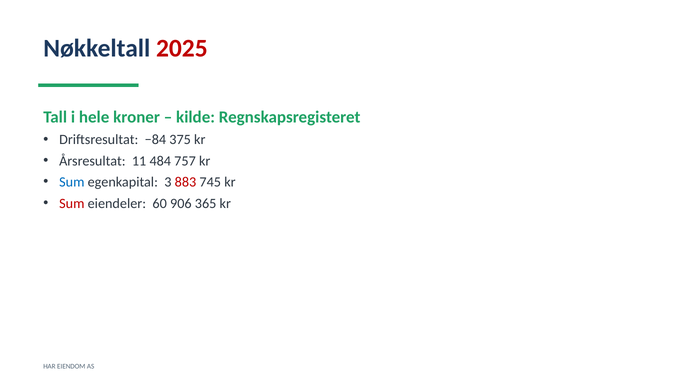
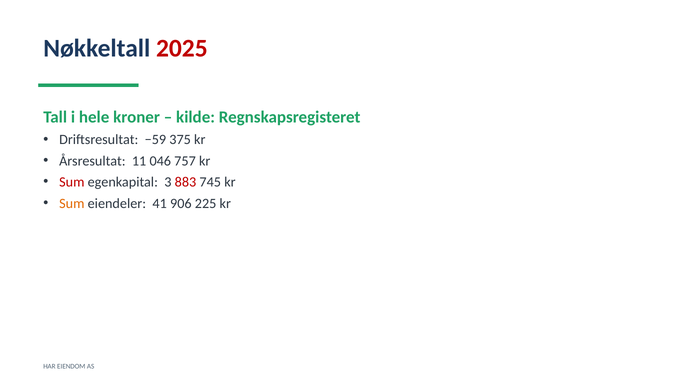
−84: −84 -> −59 (155, 140)
484: 484 -> 046 (160, 161)
Sum colour: blue -> red (72, 182)
Sum colour: red -> orange (72, 204)
60: 60 -> 41 (160, 204)
365: 365 -> 225 (206, 204)
